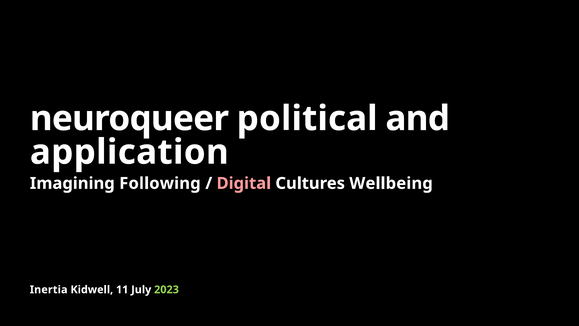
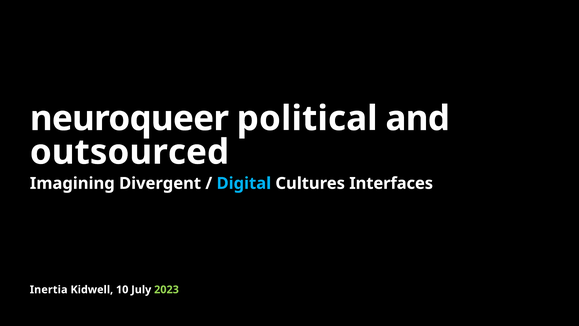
application: application -> outsourced (129, 152)
Following: Following -> Divergent (160, 183)
Digital colour: pink -> light blue (244, 183)
Wellbeing: Wellbeing -> Interfaces (391, 183)
11: 11 -> 10 (122, 289)
